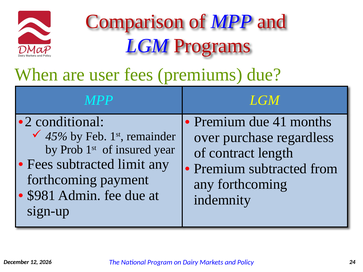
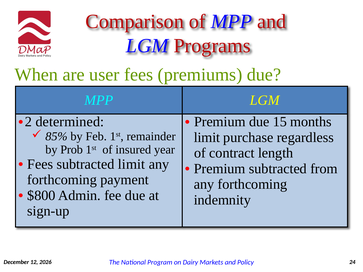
conditional: conditional -> determined (70, 122)
41: 41 -> 15 (280, 122)
45%: 45% -> 85% (56, 136)
over: over -> limit (207, 138)
$981: $981 -> $800 (41, 196)
